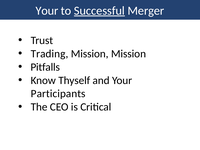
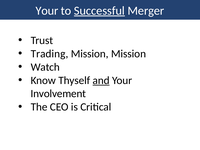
Pitfalls: Pitfalls -> Watch (45, 67)
and underline: none -> present (101, 80)
Participants: Participants -> Involvement (58, 94)
